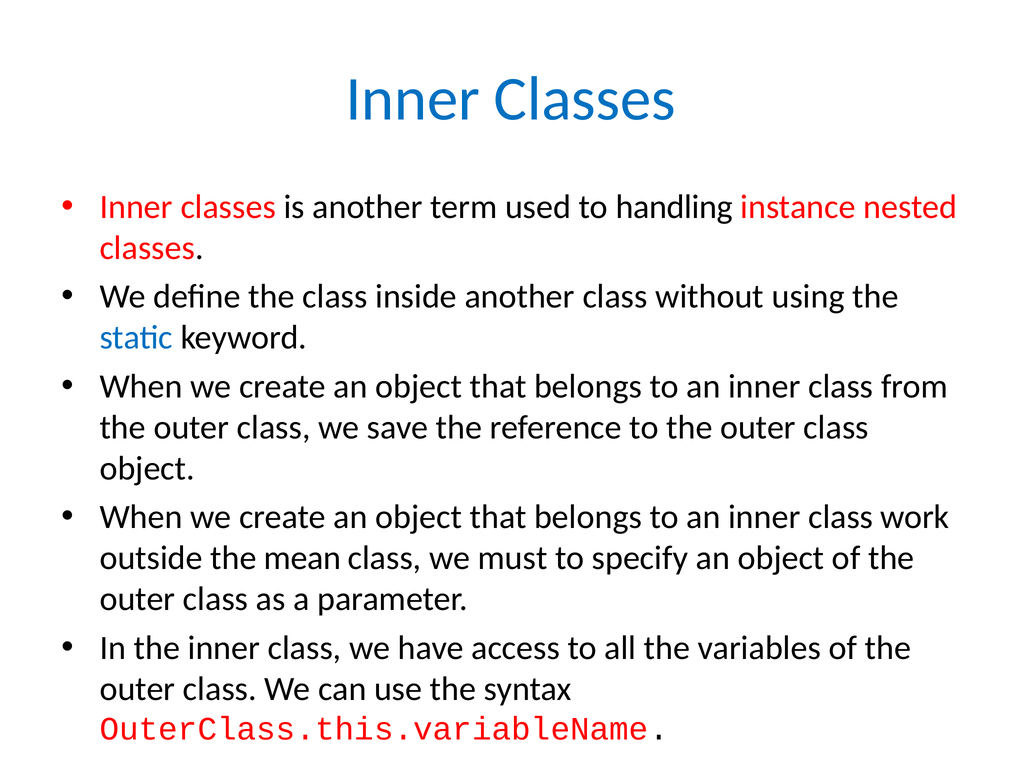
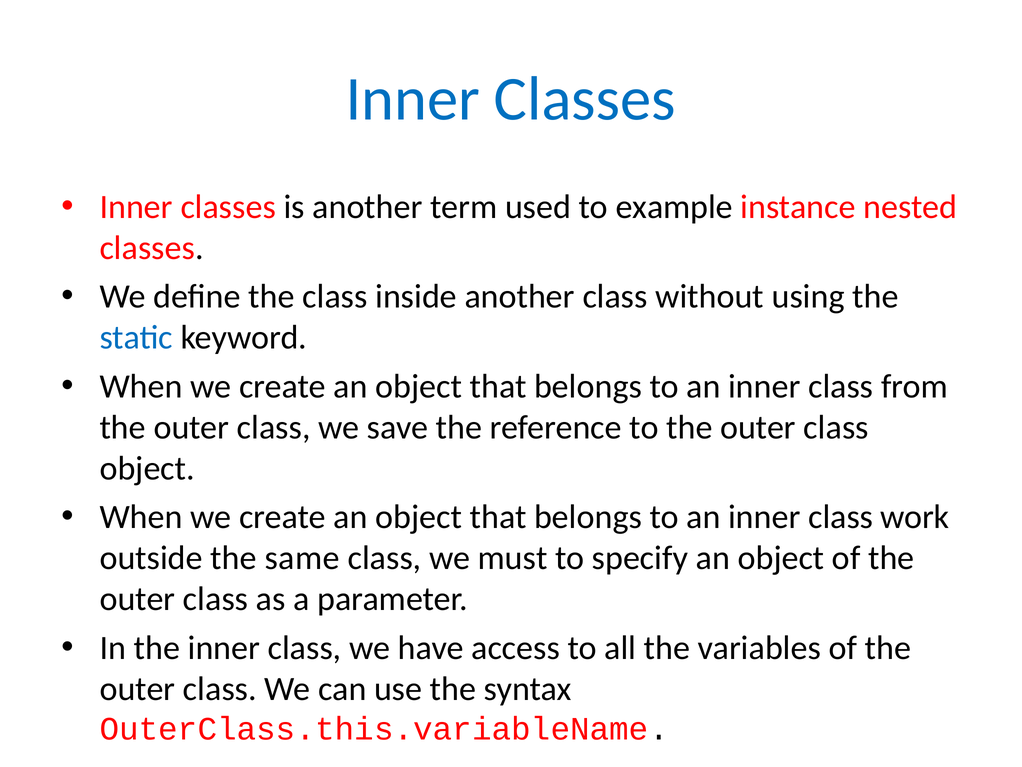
handling: handling -> example (674, 207)
mean: mean -> same (302, 558)
